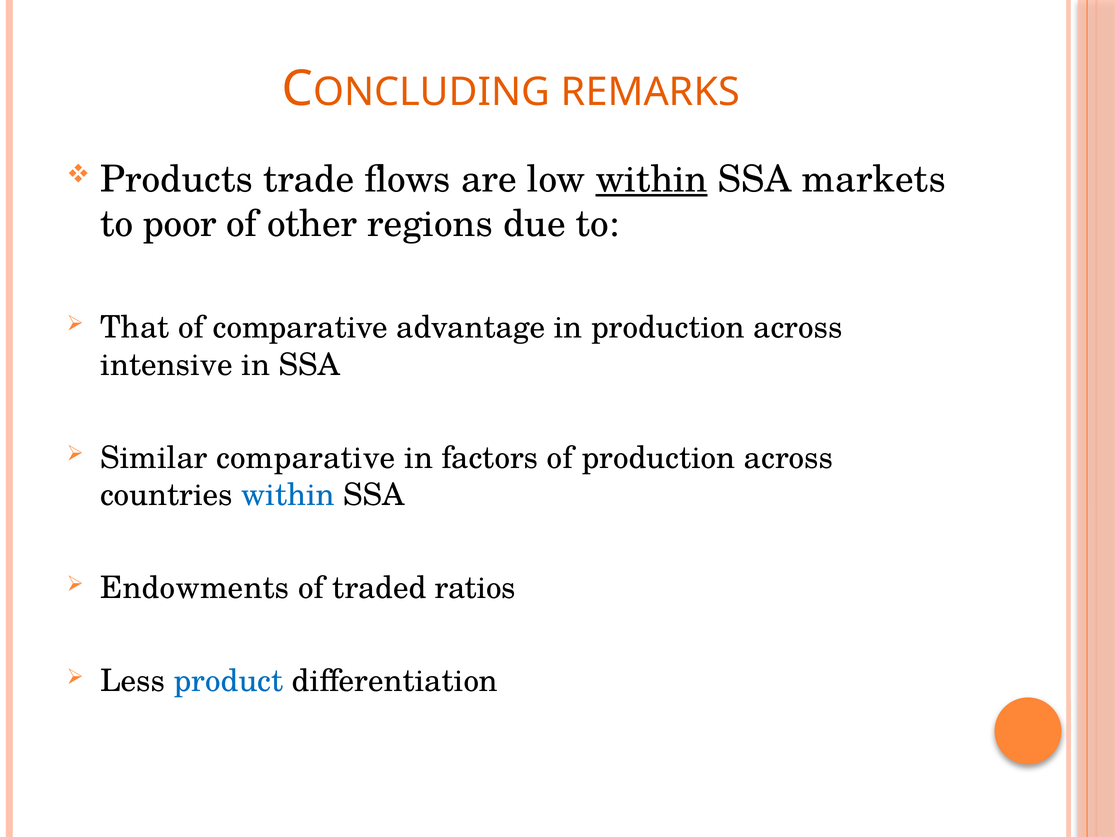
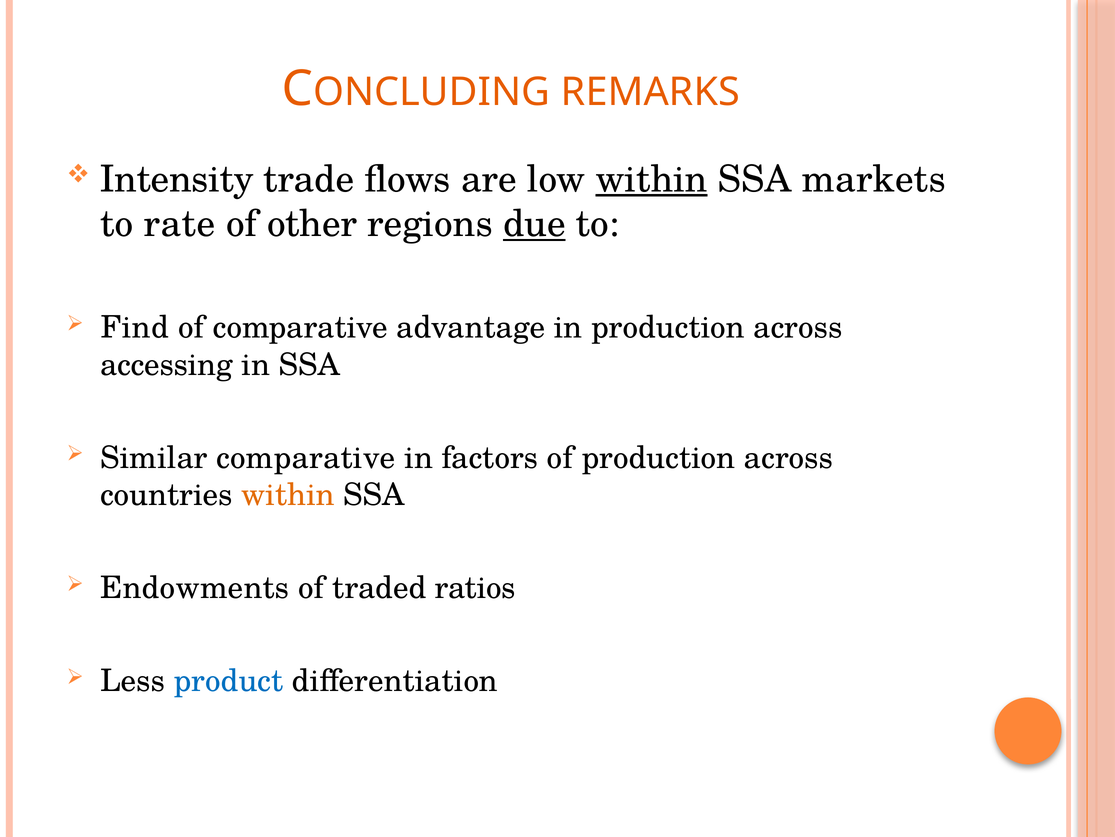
Products: Products -> Intensity (177, 179)
poor: poor -> rate (179, 224)
due underline: none -> present (534, 224)
That: That -> Find (135, 327)
intensive: intensive -> accessing (167, 365)
within colour: blue -> orange (288, 495)
